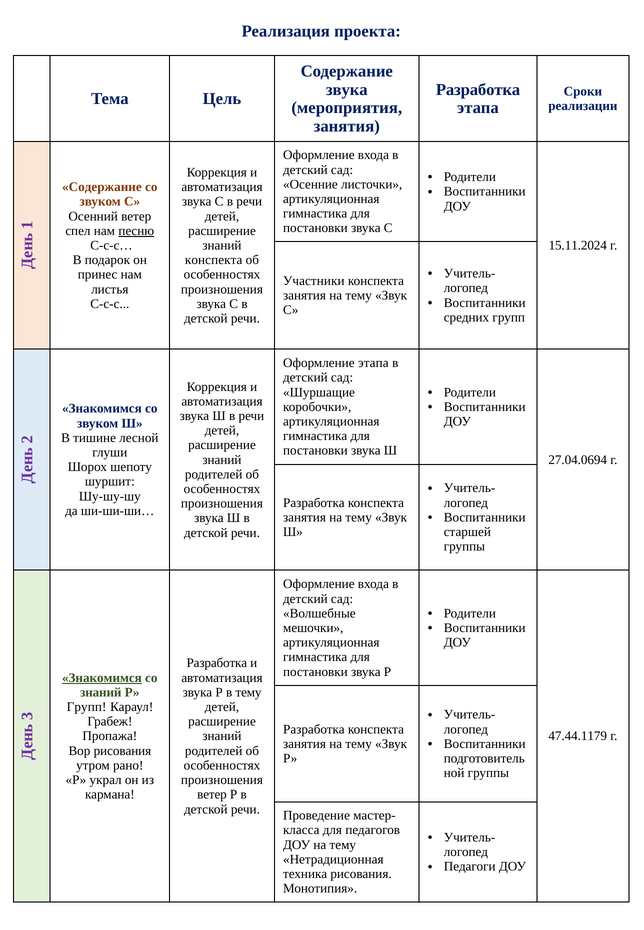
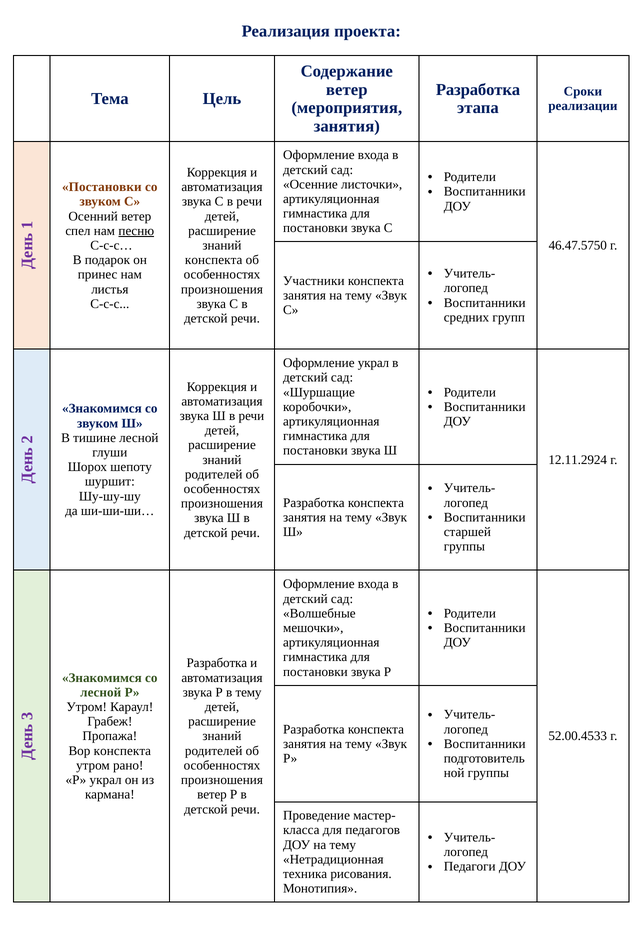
звука: звука -> ветер (347, 90)
Содержание: Содержание -> Постановки (102, 187)
15.11.2024: 15.11.2024 -> 46.47.5750 (578, 245)
Оформление этапа: этапа -> украл (373, 363)
27.04.0694: 27.04.0694 -> 12.11.2924 (578, 460)
Знакомимся underline: present -> none (102, 678)
знаний: знаний -> лесной (101, 693)
Групп: Групп -> Утром (87, 707)
47.44.1179: 47.44.1179 -> 52.00.4533 (578, 736)
Вор рисования: рисования -> конспекта (122, 751)
